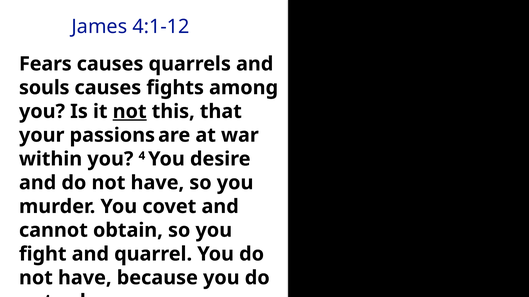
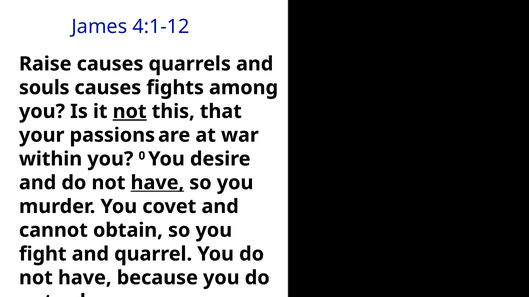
Fears: Fears -> Raise (45, 64)
4: 4 -> 0 (142, 156)
have underline: none -> present (157, 183)
